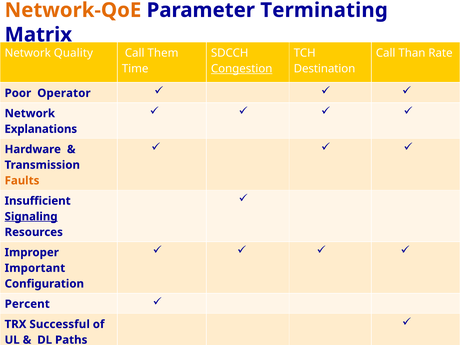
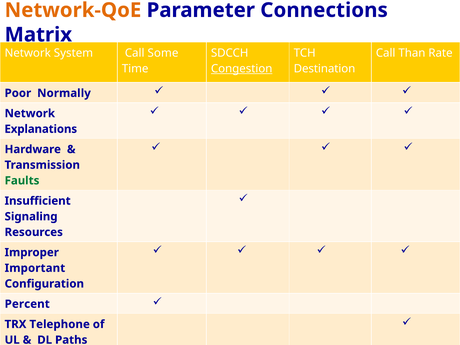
Terminating: Terminating -> Connections (324, 10)
Quality: Quality -> System (73, 53)
Them: Them -> Some (163, 53)
Operator: Operator -> Normally (64, 93)
Faults colour: orange -> green (22, 181)
Signaling underline: present -> none (31, 217)
Successful: Successful -> Telephone (60, 324)
